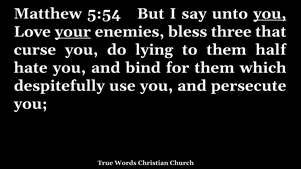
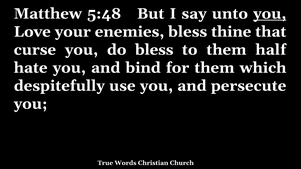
5:54: 5:54 -> 5:48 (104, 14)
your underline: present -> none (73, 32)
three: three -> thine (231, 32)
do lying: lying -> bless (154, 50)
